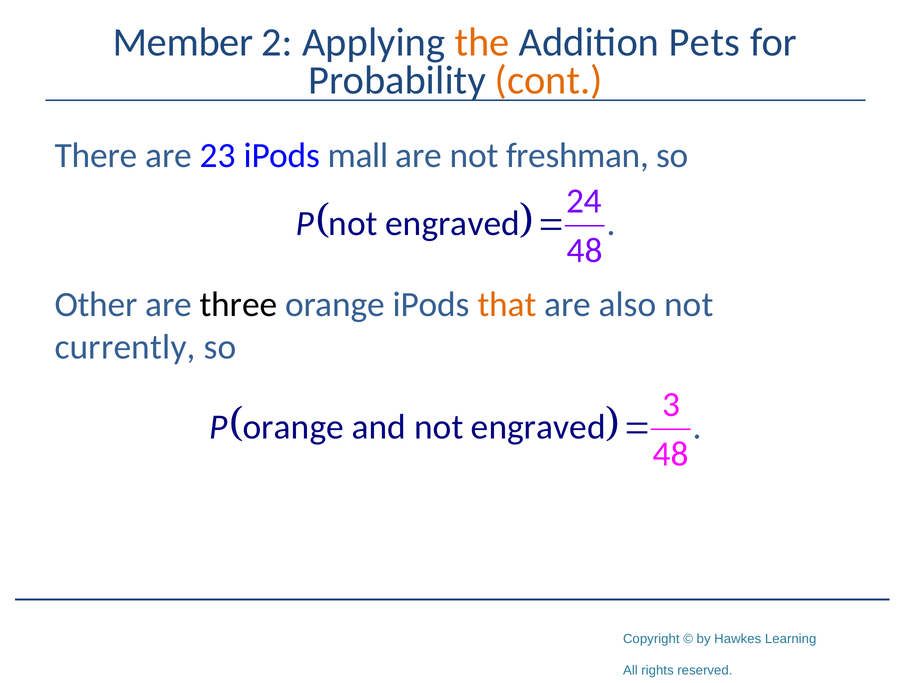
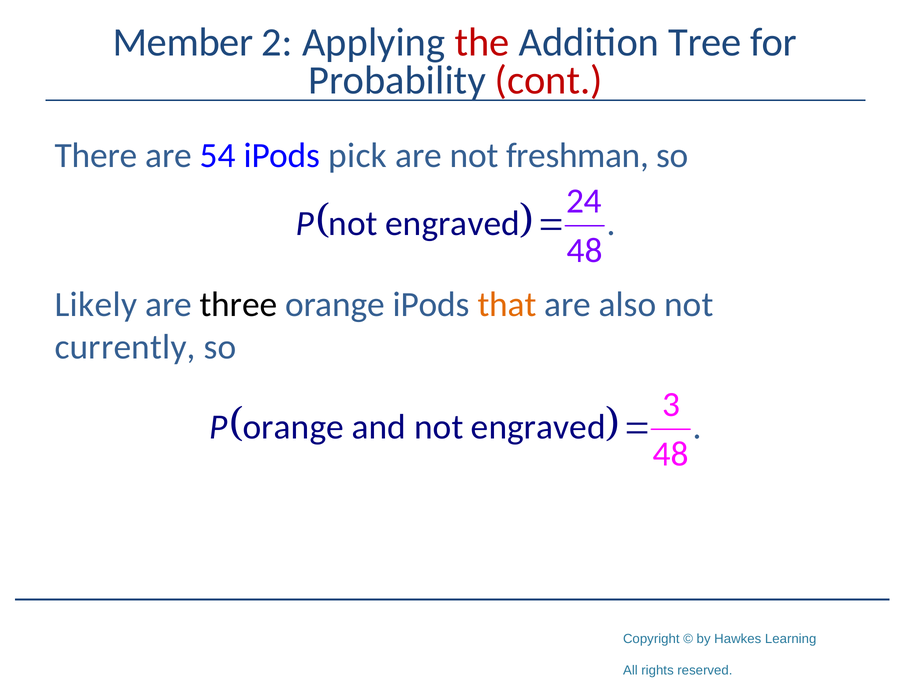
the colour: orange -> red (482, 42)
Pets: Pets -> Tree (705, 42)
cont colour: orange -> red (549, 80)
23: 23 -> 54 (218, 156)
mall: mall -> pick (358, 156)
Other: Other -> Likely (96, 305)
